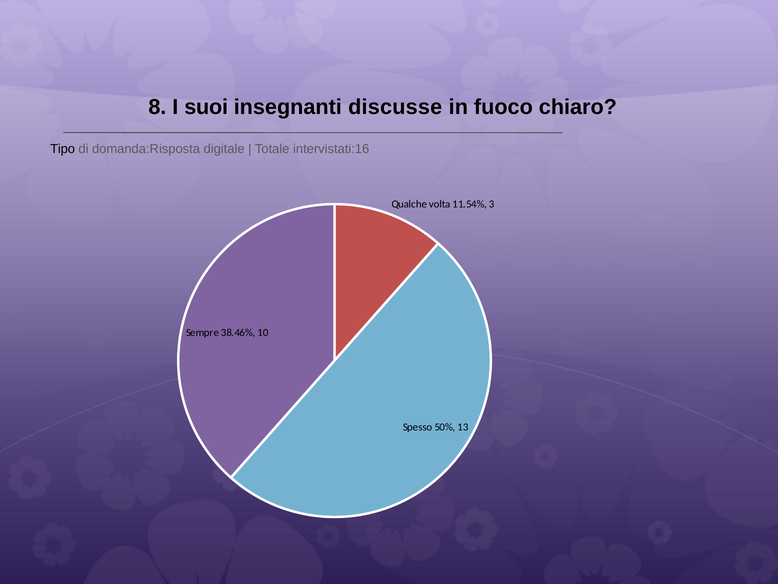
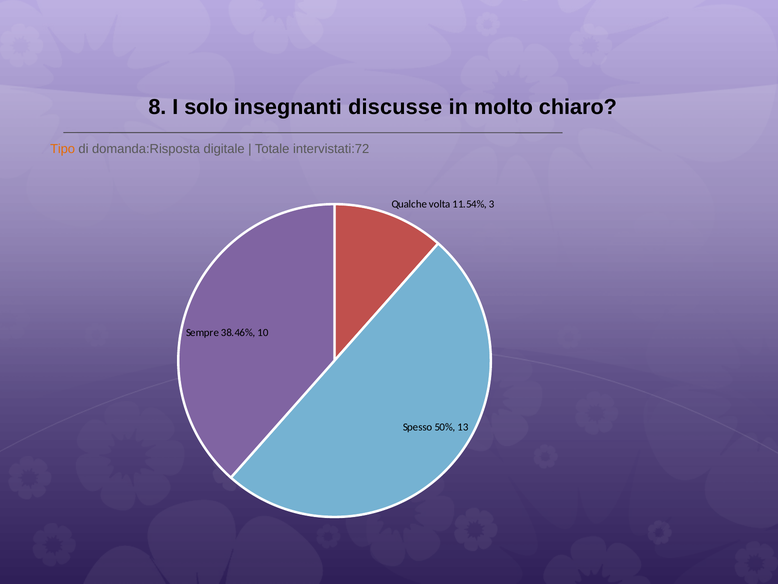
suoi: suoi -> solo (206, 107)
fuoco: fuoco -> molto (503, 107)
Tipo colour: black -> orange (63, 149)
intervistati:16: intervistati:16 -> intervistati:72 (331, 149)
